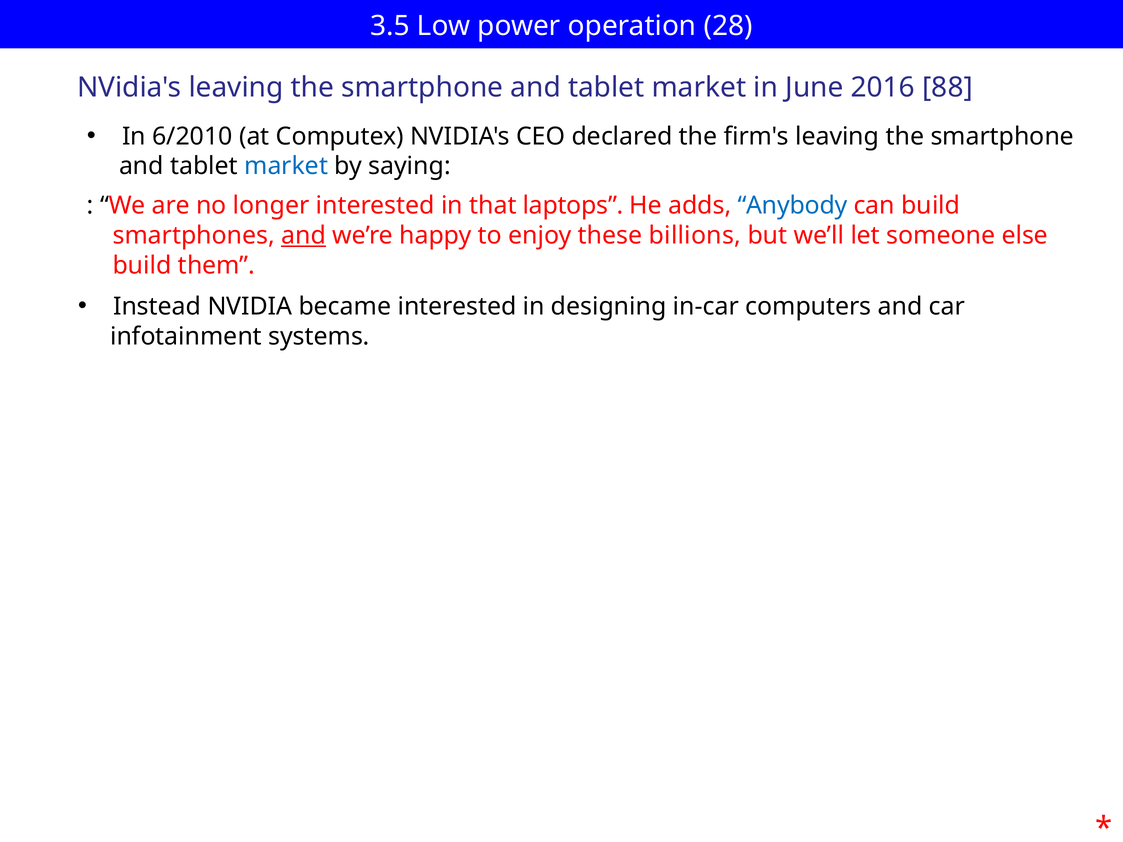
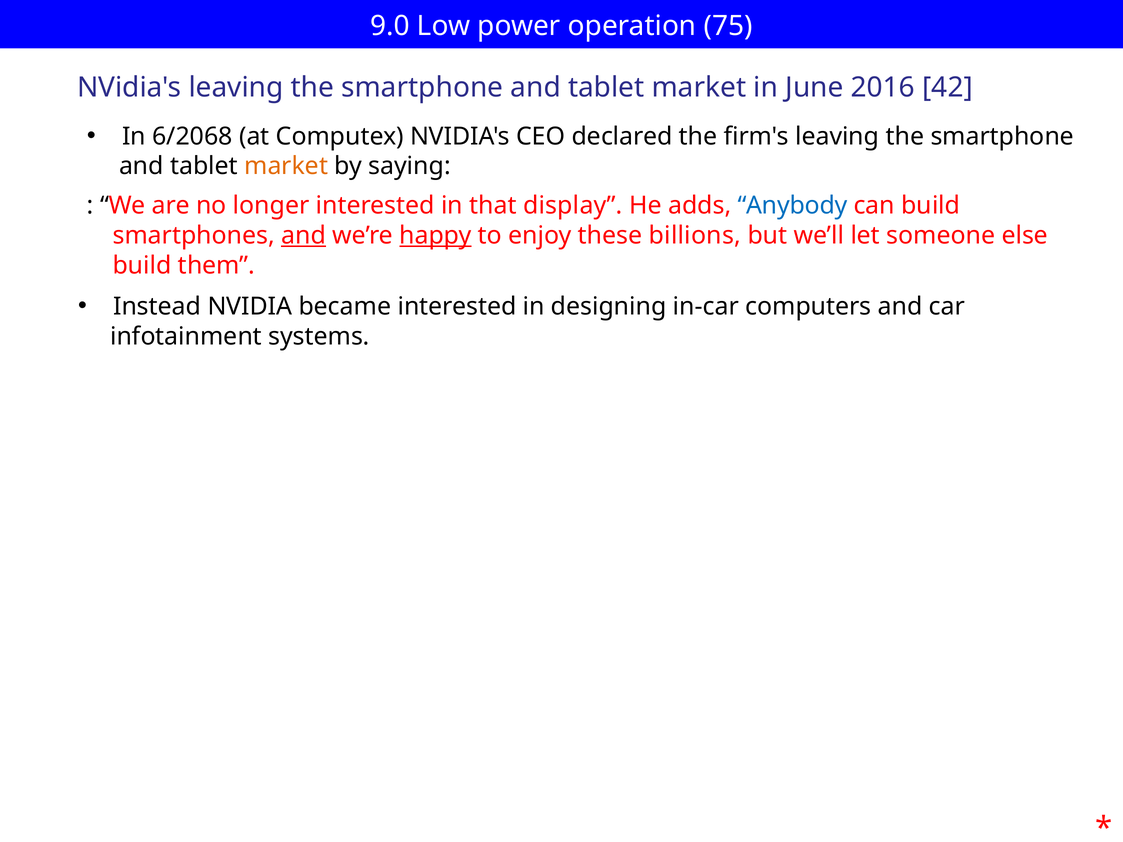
3.5: 3.5 -> 9.0 (390, 26)
28: 28 -> 75 (728, 26)
88: 88 -> 42 (948, 88)
6/2010: 6/2010 -> 6/2068 (192, 136)
market colour: blue -> orange (286, 166)
laptops: laptops -> display (573, 206)
happy underline: none -> present (436, 236)
